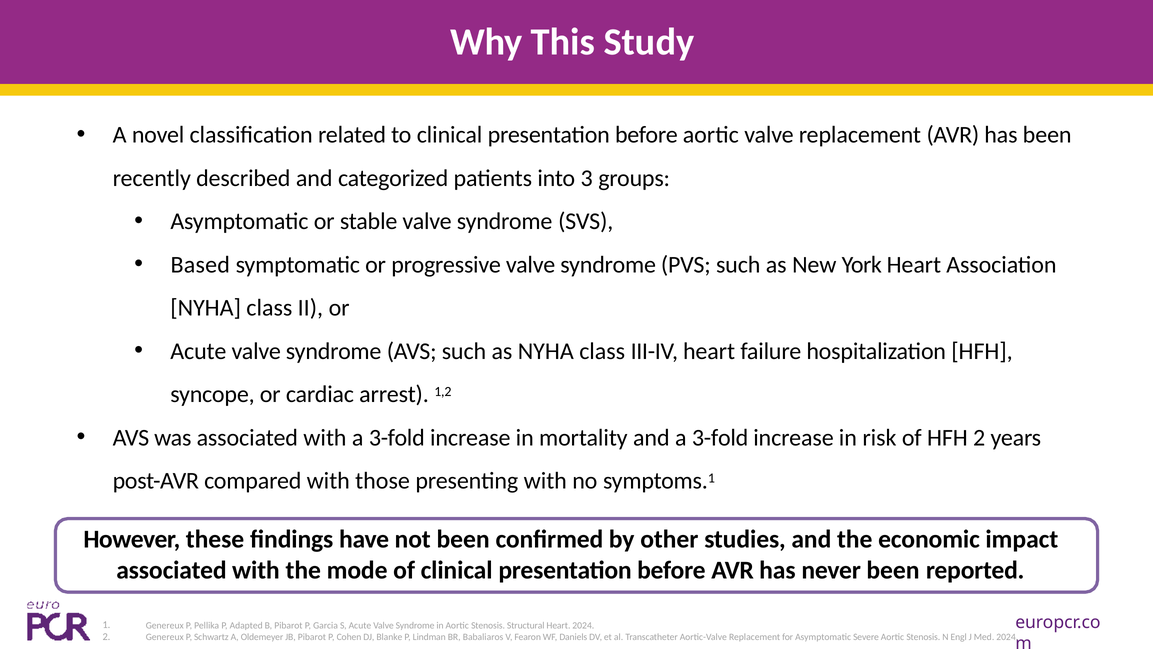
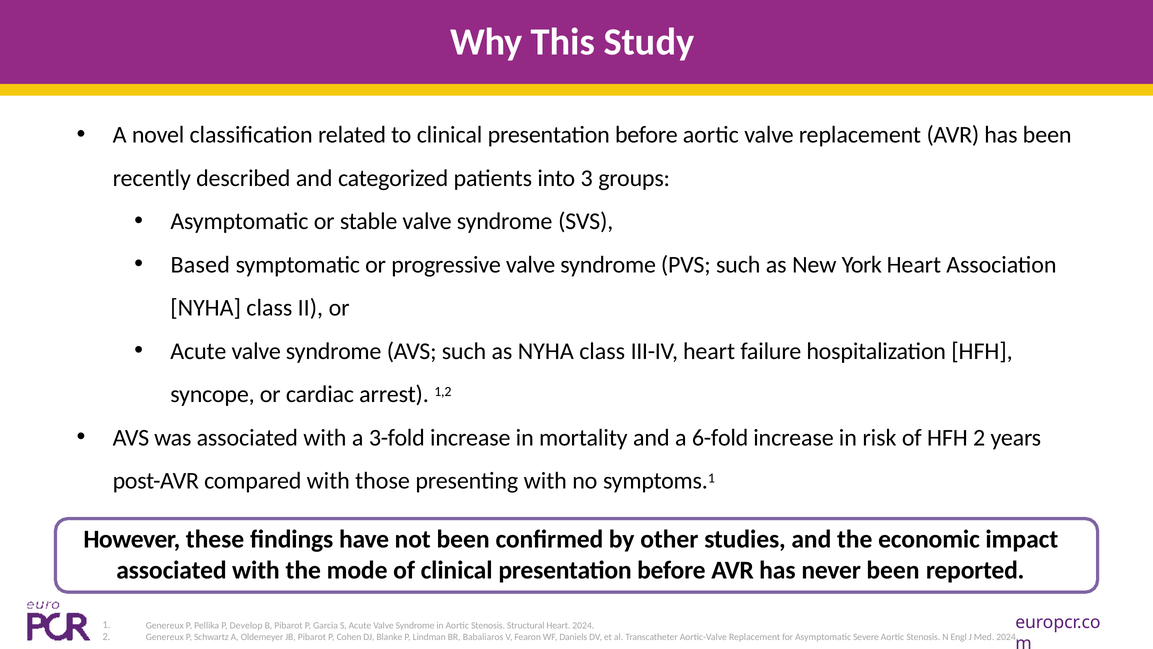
and a 3-fold: 3-fold -> 6-fold (720, 437)
Adapted: Adapted -> Develop (246, 625)
